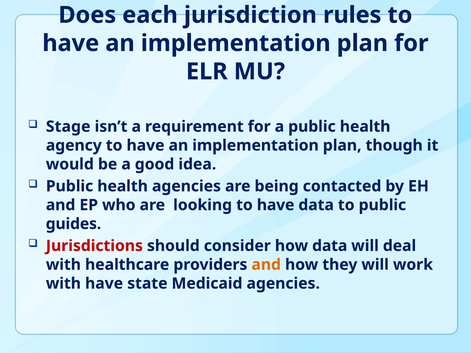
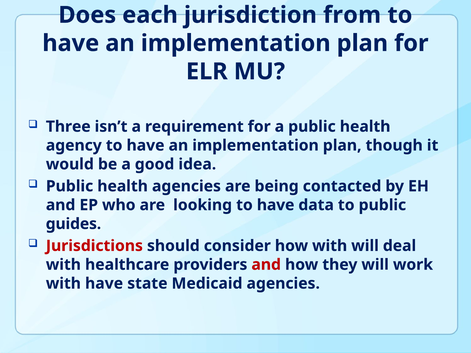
rules: rules -> from (352, 15)
Stage: Stage -> Three (68, 127)
how data: data -> with (330, 246)
and colour: orange -> red (266, 265)
